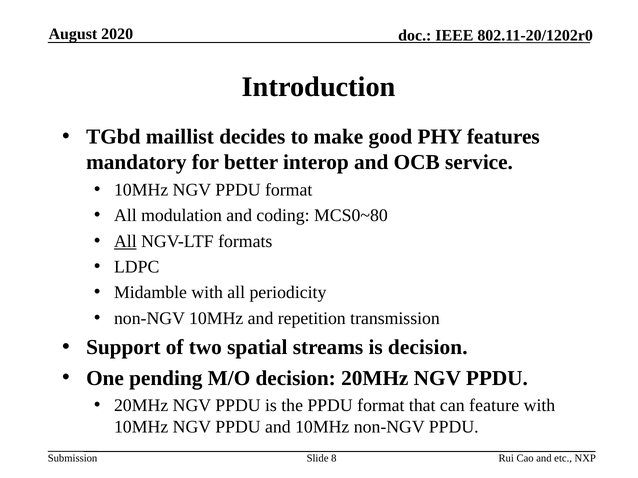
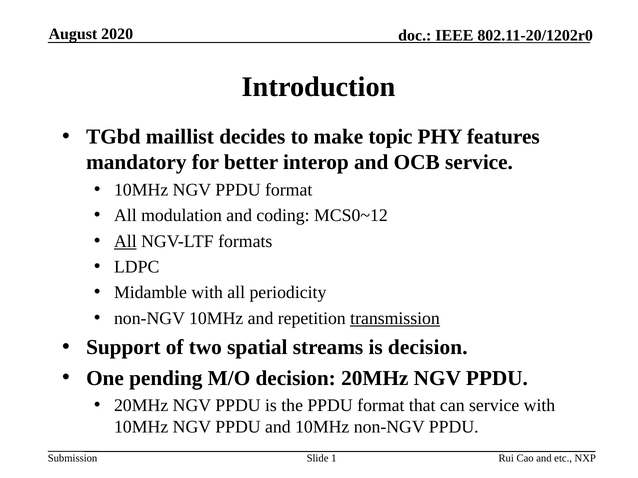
good: good -> topic (390, 137)
MCS0~80: MCS0~80 -> MCS0~12 (351, 216)
transmission underline: none -> present (395, 319)
can feature: feature -> service (494, 406)
8: 8 -> 1 (334, 459)
